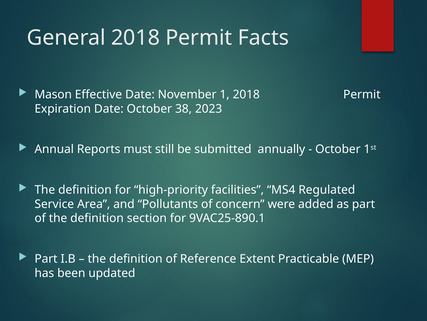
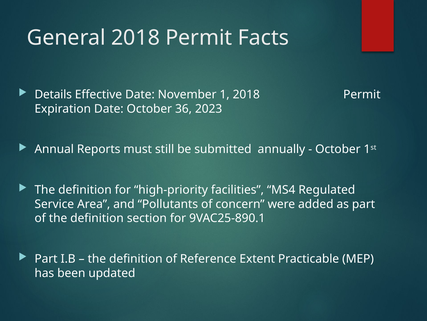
Mason: Mason -> Details (53, 94)
38: 38 -> 36 (183, 109)
